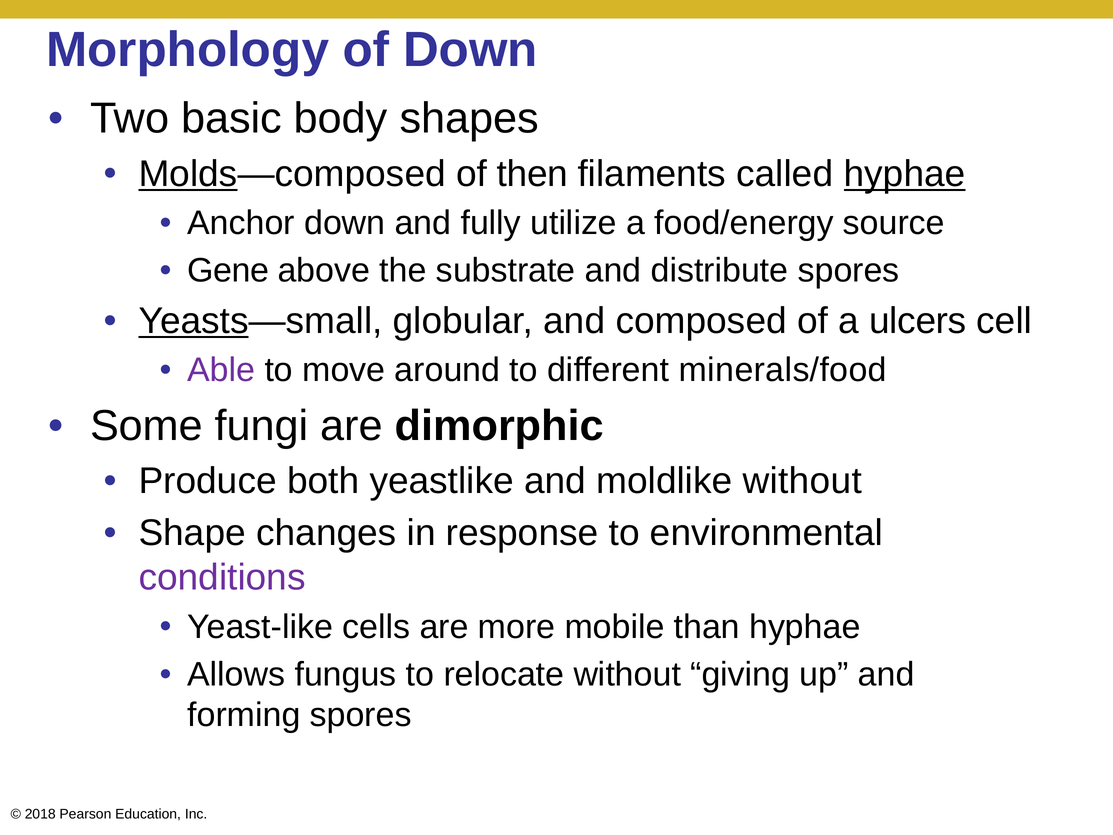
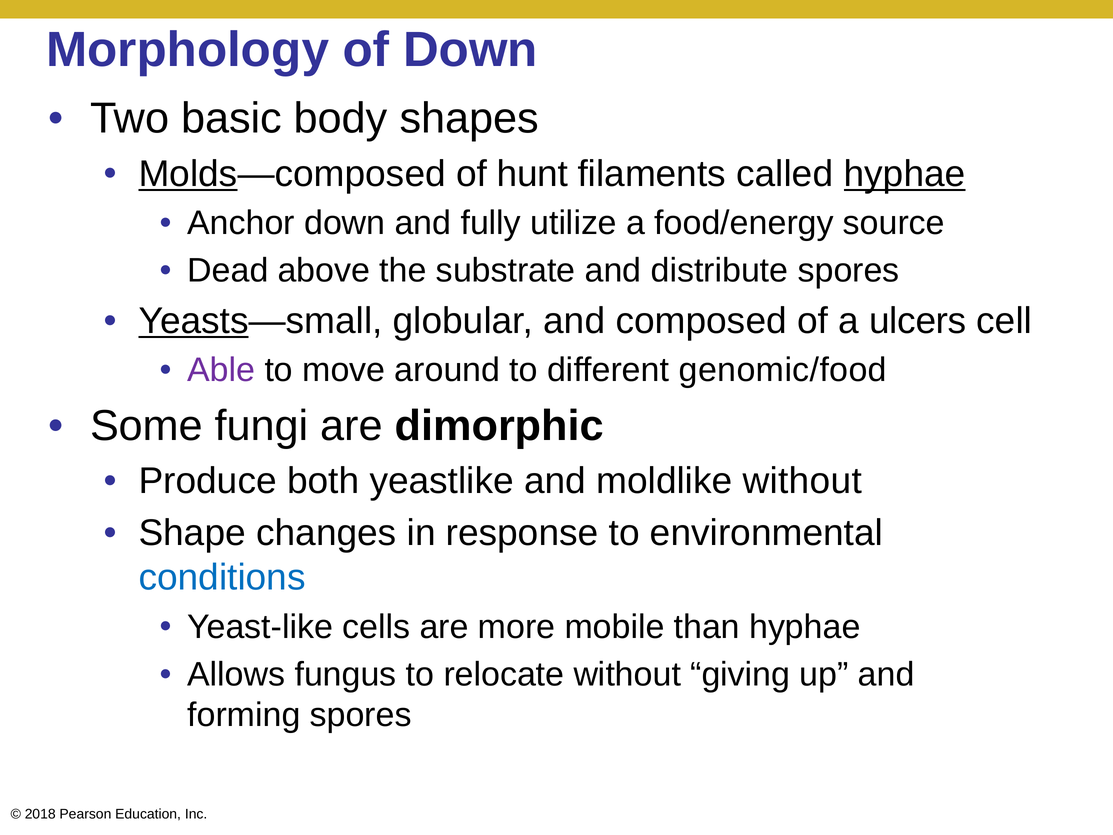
then: then -> hunt (532, 174)
Gene: Gene -> Dead (228, 271)
minerals/food: minerals/food -> genomic/food (783, 370)
conditions colour: purple -> blue (222, 577)
